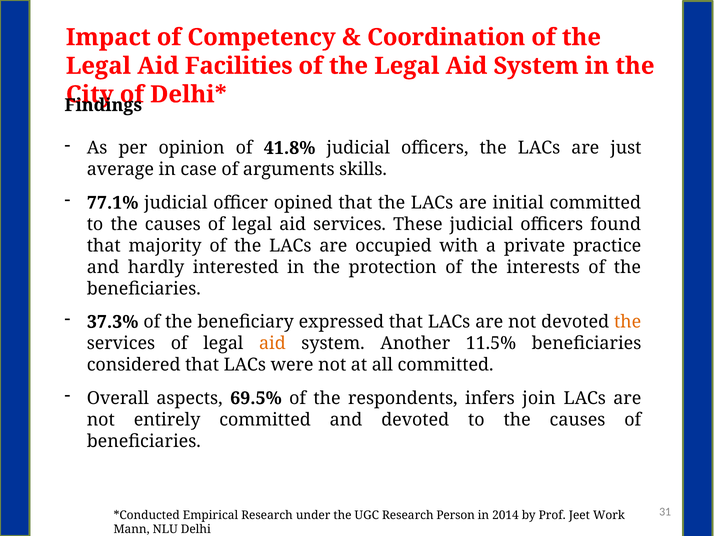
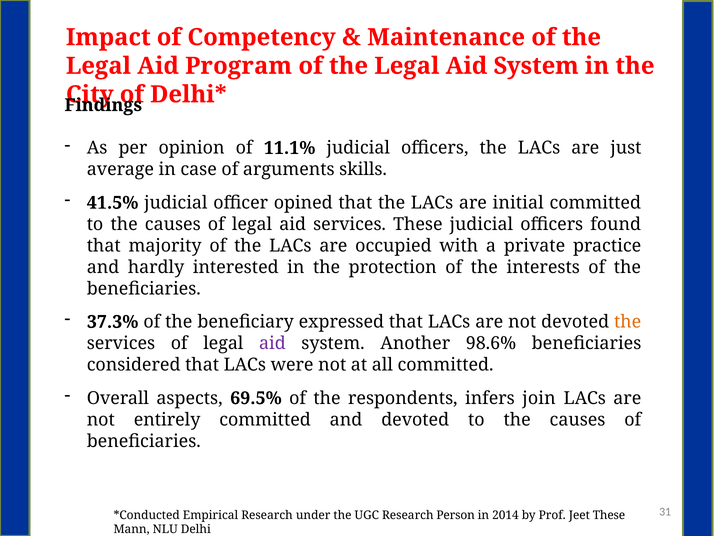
Coordination: Coordination -> Maintenance (446, 37)
Facilities: Facilities -> Program (239, 66)
41.8%: 41.8% -> 11.1% (290, 148)
77.1%: 77.1% -> 41.5% (113, 203)
aid colour: orange -> purple (272, 343)
11.5%: 11.5% -> 98.6% (491, 343)
Jeet Work: Work -> These (609, 515)
